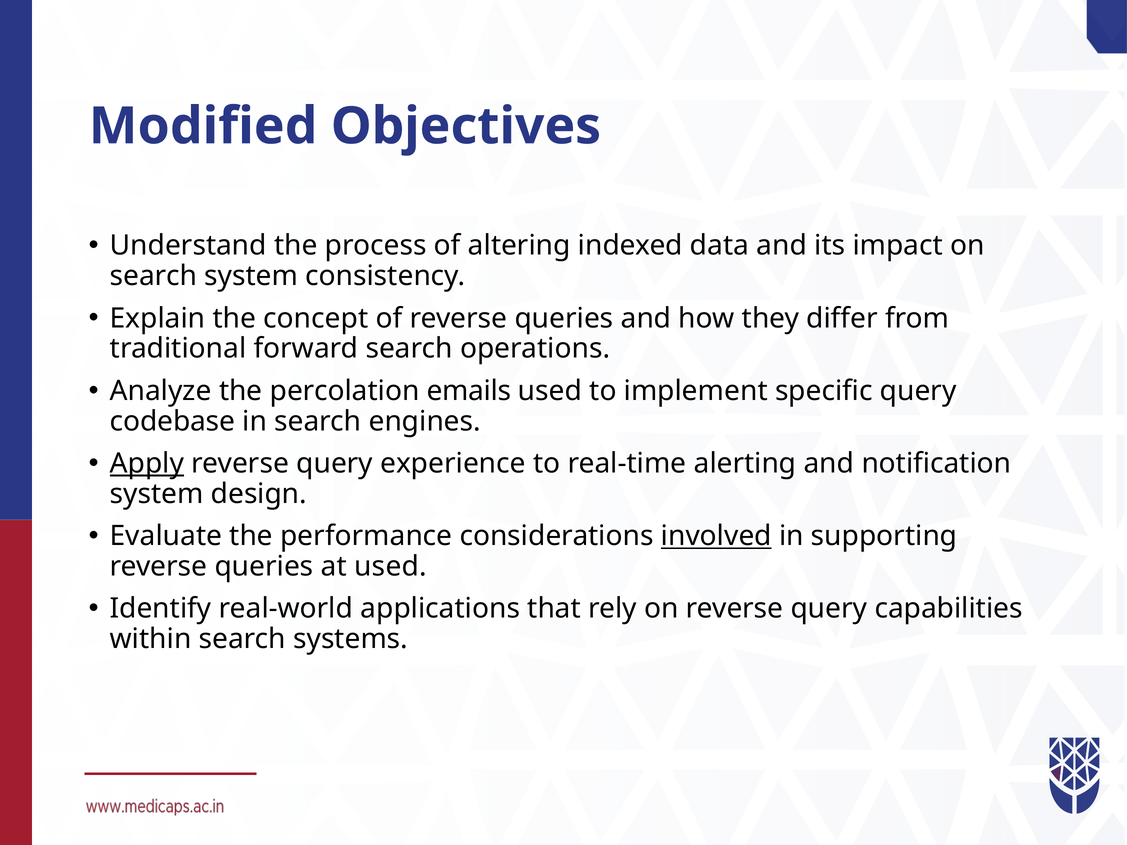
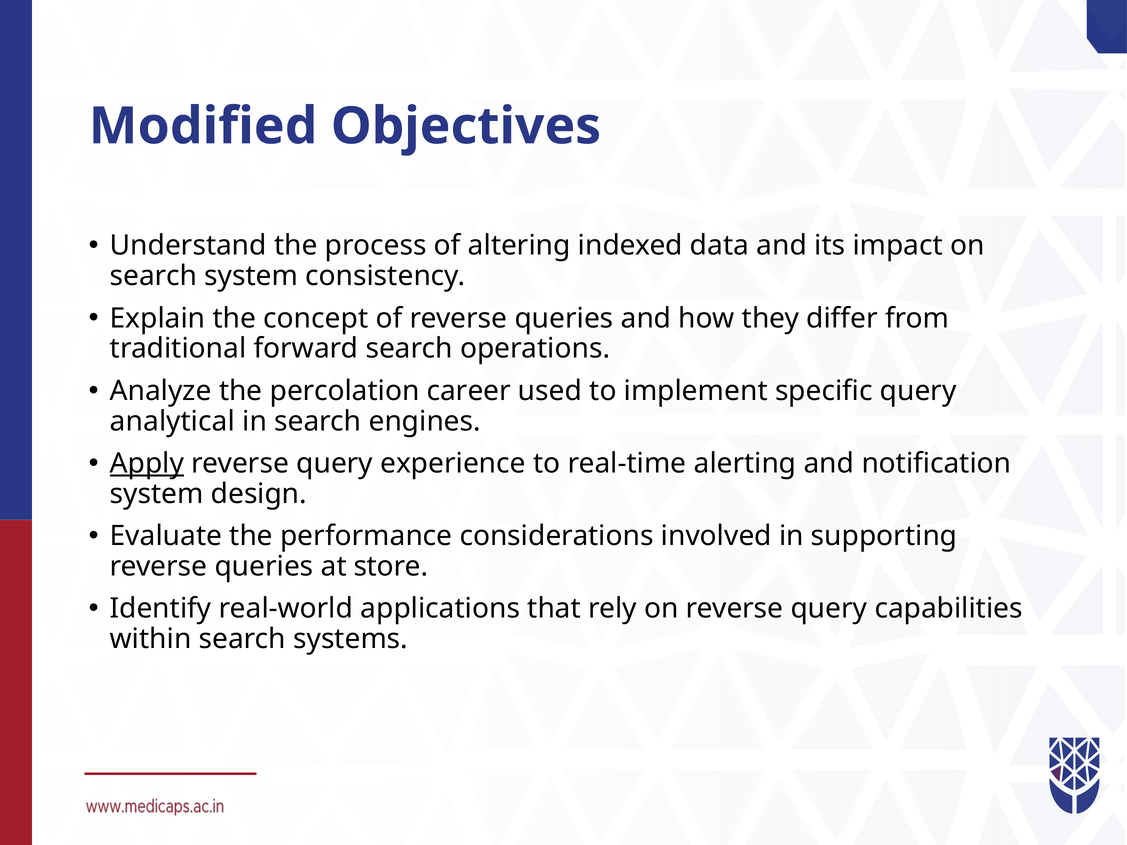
emails: emails -> career (469, 391)
codebase: codebase -> analytical (172, 421)
involved underline: present -> none (716, 536)
at used: used -> store (391, 567)
